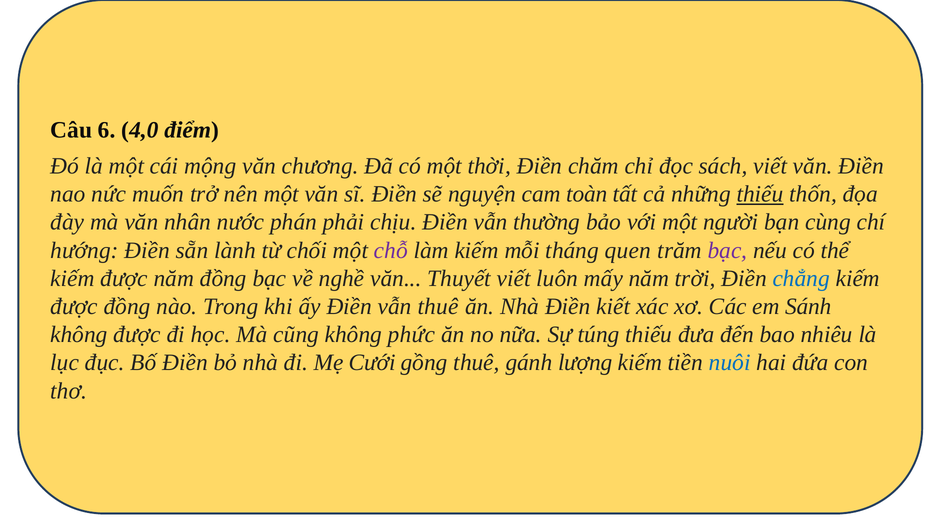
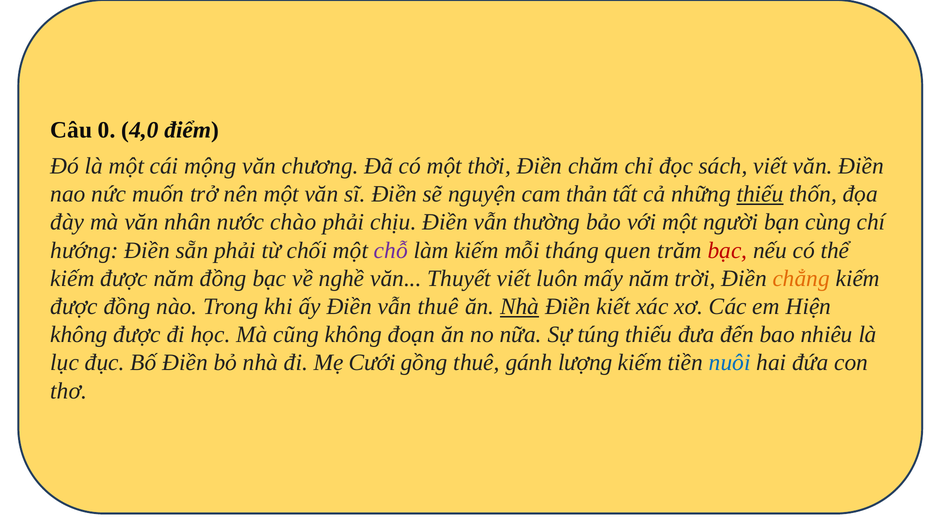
6: 6 -> 0 (107, 130)
toàn: toàn -> thản (587, 194)
phán: phán -> chào (293, 222)
sẵn lành: lành -> phải (235, 250)
bạc colour: purple -> red (727, 250)
chẳng colour: blue -> orange (801, 278)
Nhà underline: none -> present (520, 307)
Sánh: Sánh -> Hiện (808, 307)
phức: phức -> đoạn (411, 335)
